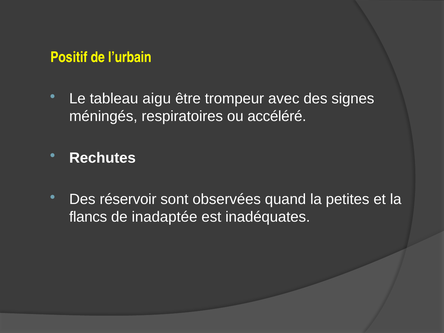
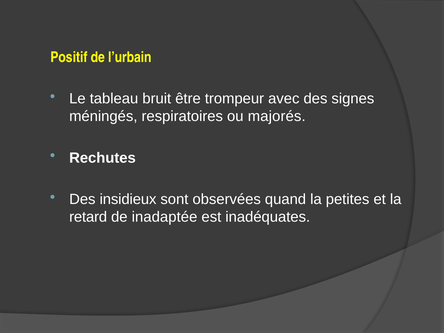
aigu: aigu -> bruit (157, 99)
accéléré: accéléré -> majorés (277, 116)
réservoir: réservoir -> insidieux (128, 199)
flancs: flancs -> retard (88, 217)
